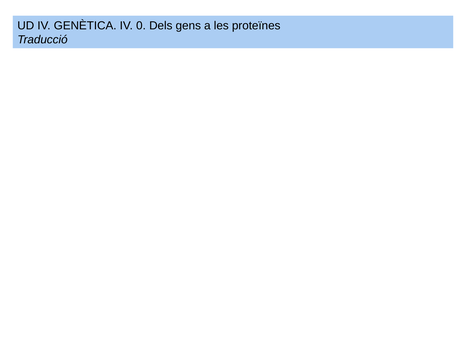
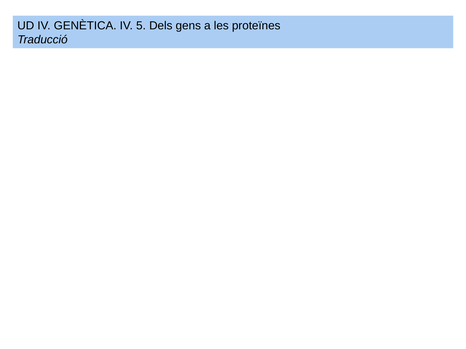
0: 0 -> 5 (141, 26)
